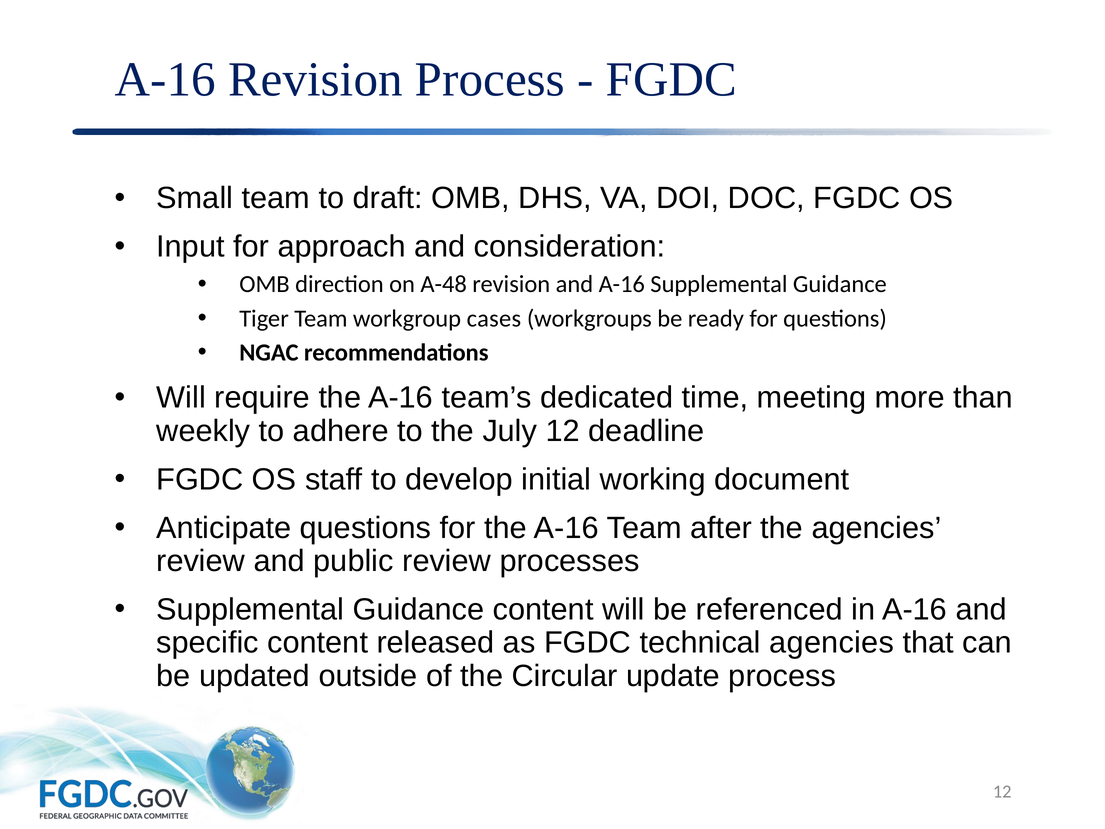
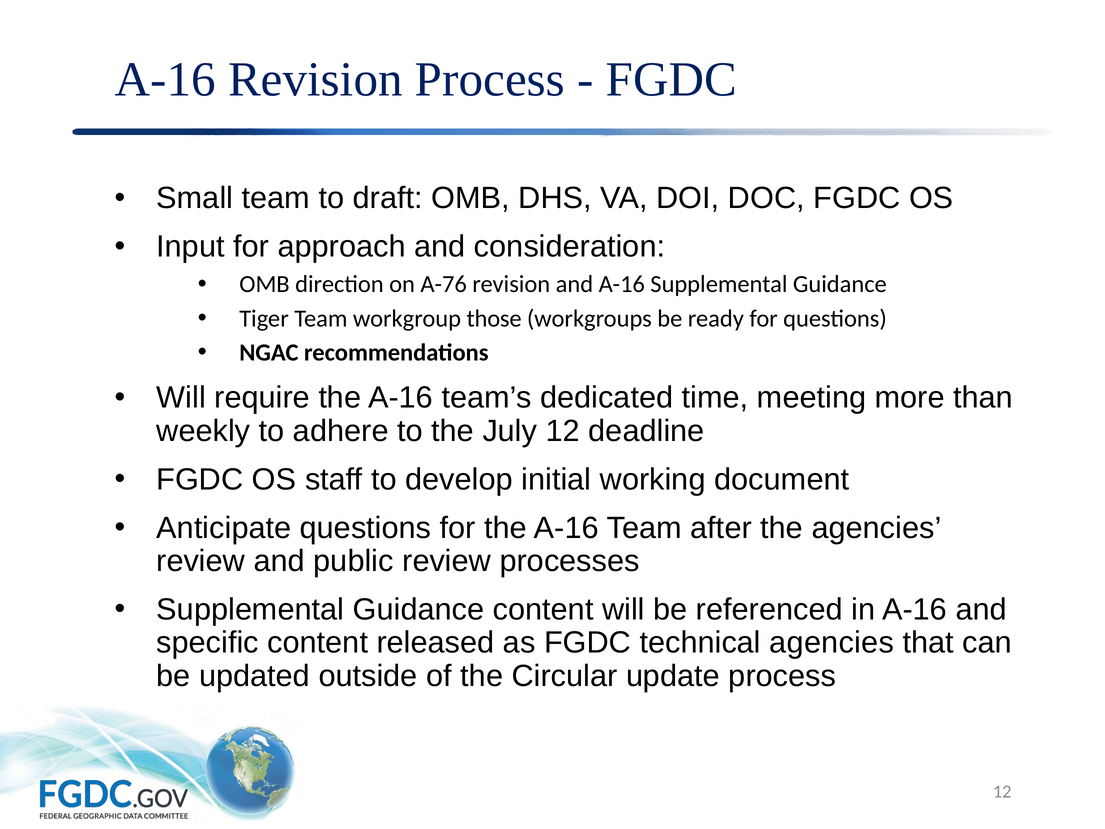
A-48: A-48 -> A-76 (444, 284)
cases: cases -> those (494, 318)
